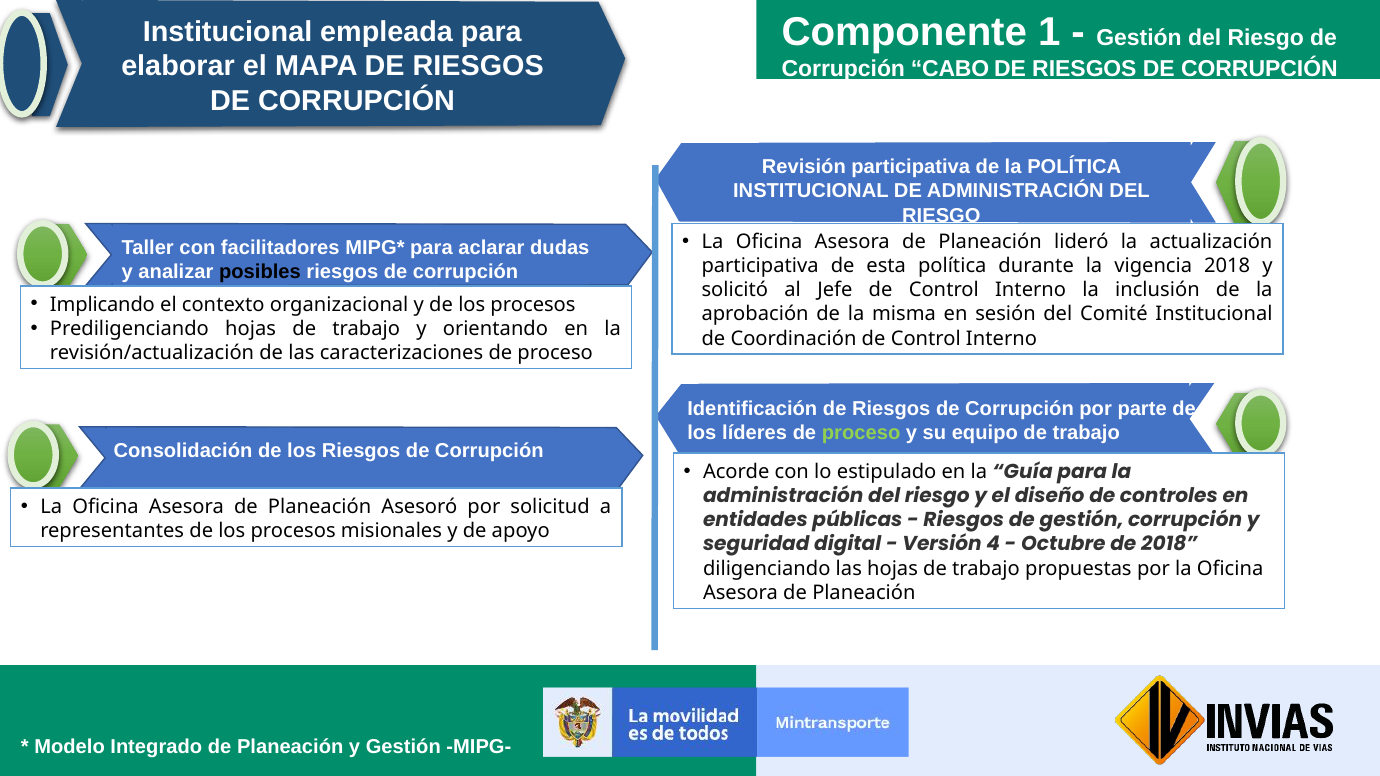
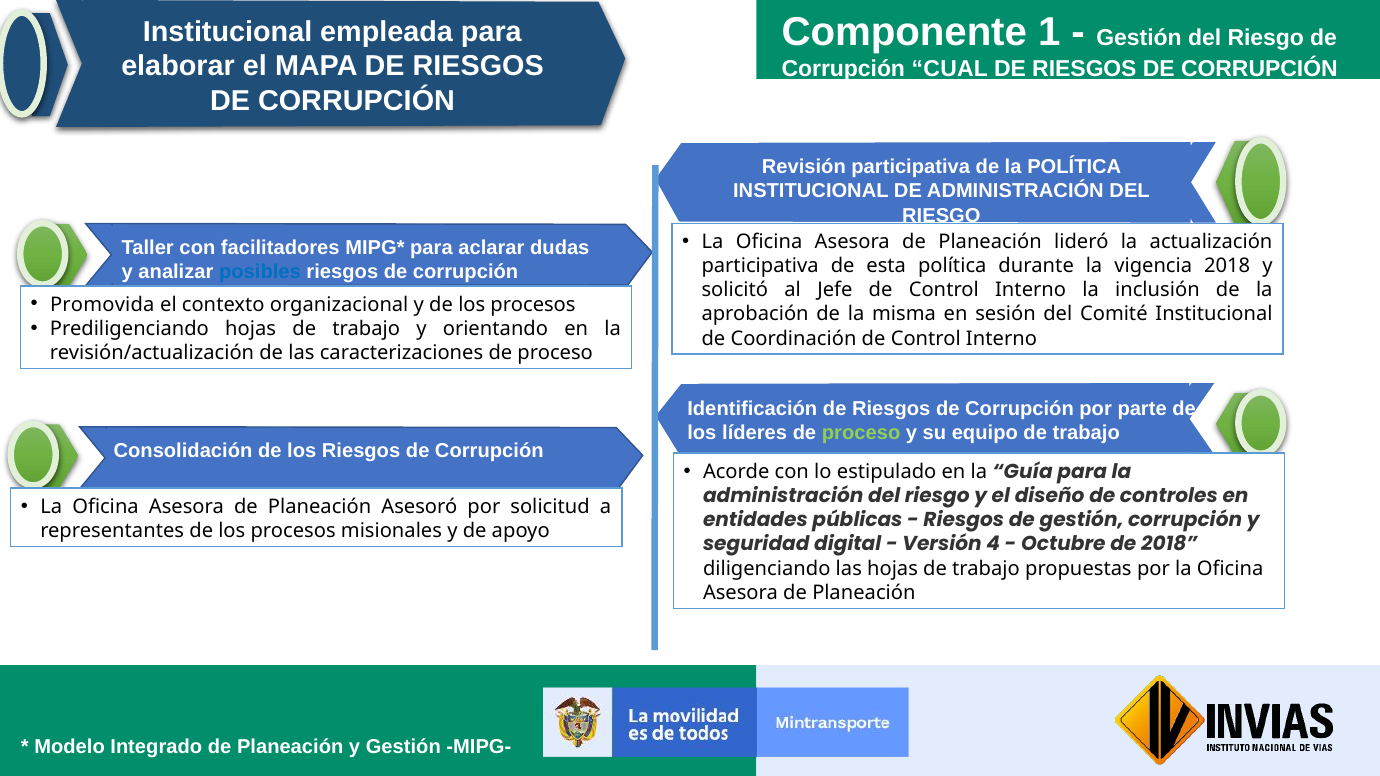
CABO: CABO -> CUAL (950, 69)
posibles colour: black -> blue (260, 272)
Implicando: Implicando -> Promovida (102, 304)
